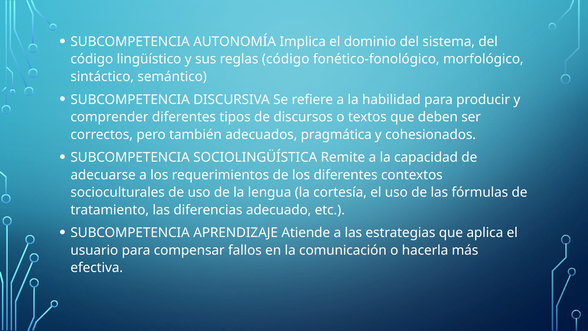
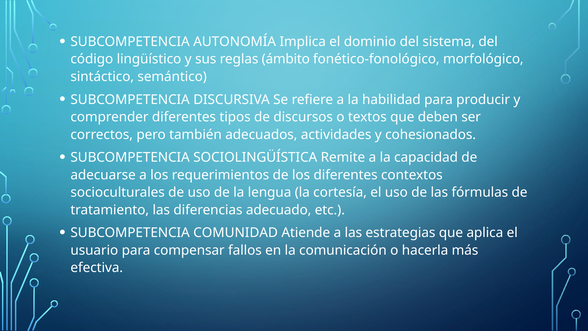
reglas código: código -> ámbito (286, 59)
pragmática: pragmática -> actividades (336, 134)
APRENDIZAJE: APRENDIZAJE -> COMUNIDAD (236, 233)
